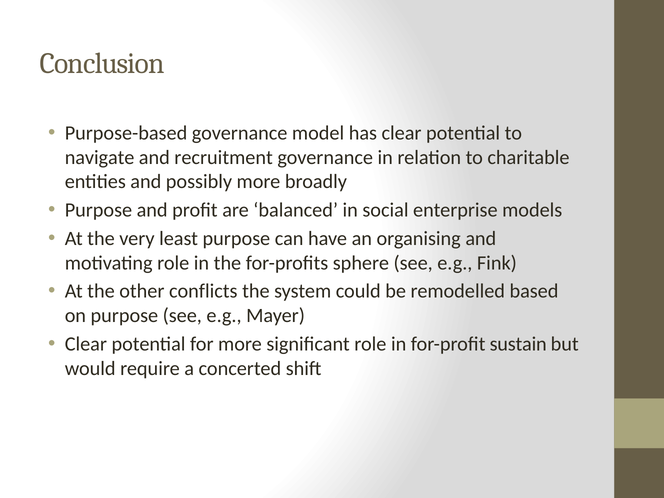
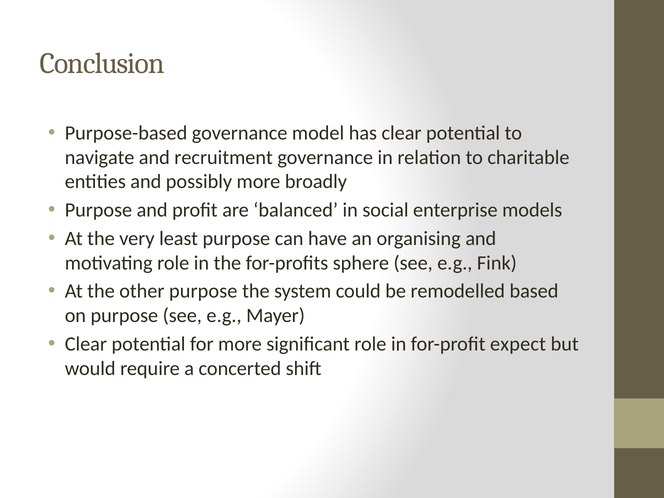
other conflicts: conflicts -> purpose (203, 291)
sustain: sustain -> expect (518, 344)
